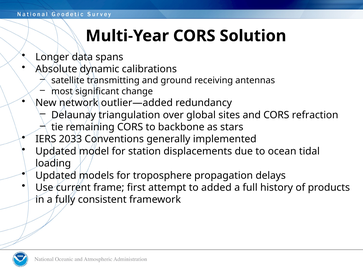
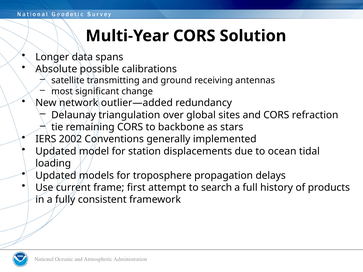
dynamic: dynamic -> possible (99, 69)
2033: 2033 -> 2002 (70, 139)
added: added -> search (217, 188)
